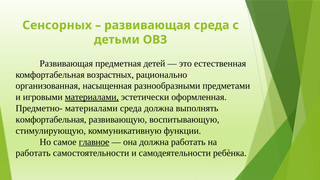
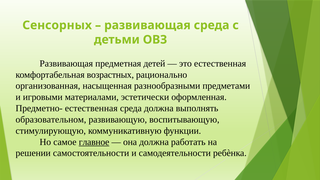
материалами underline: present -> none (92, 97)
Предметно- материалами: материалами -> естественная (91, 108)
комфортабельная: комфортабельная -> образовательном (51, 120)
работать: работать -> решении (33, 153)
